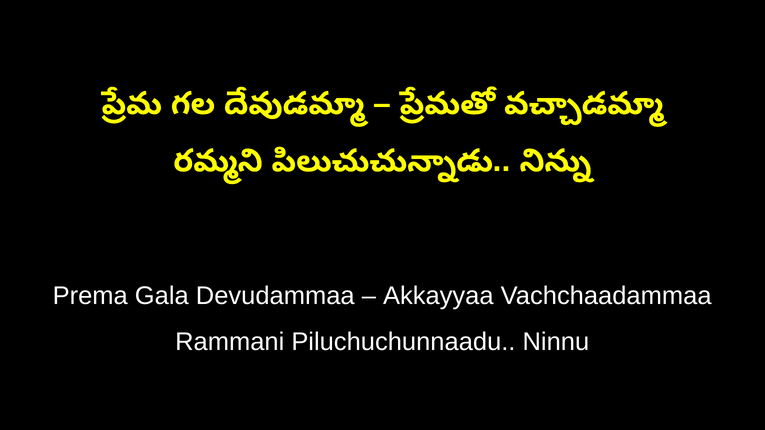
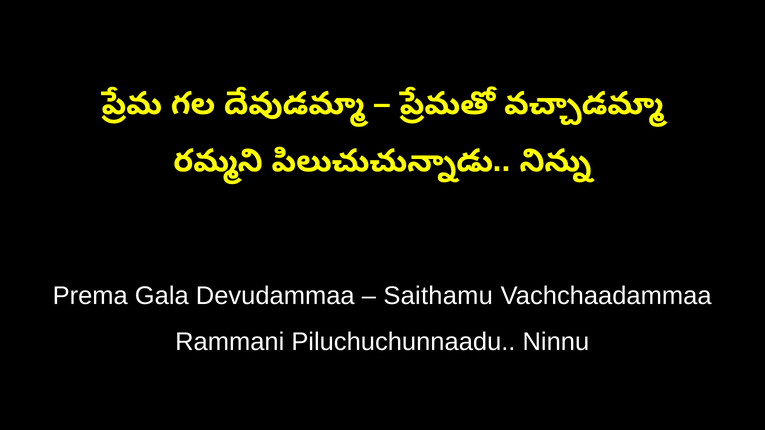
Akkayyaa: Akkayyaa -> Saithamu (438, 296)
